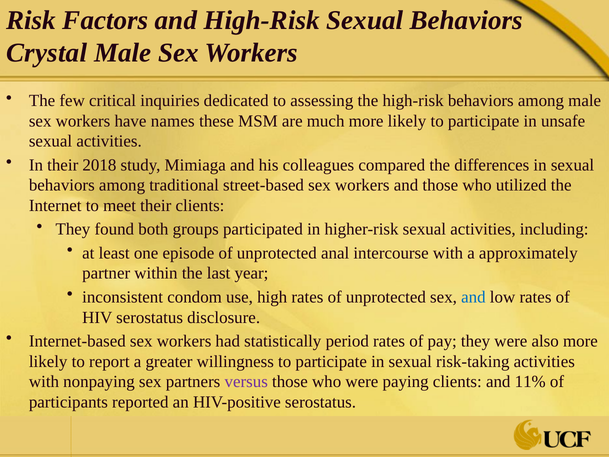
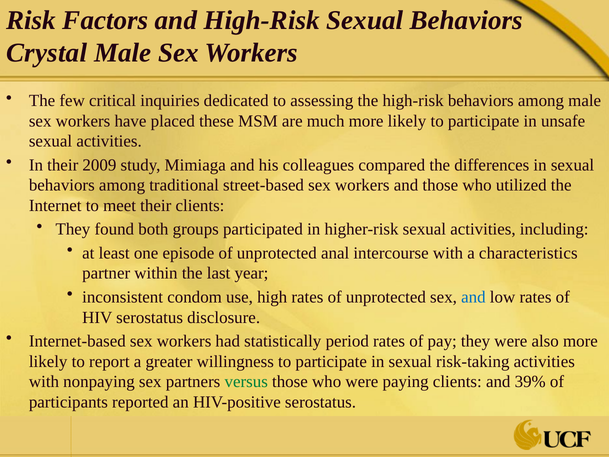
names: names -> placed (173, 121)
2018: 2018 -> 2009 (99, 165)
approximately: approximately -> characteristics (528, 253)
versus colour: purple -> green (246, 382)
11%: 11% -> 39% (530, 382)
